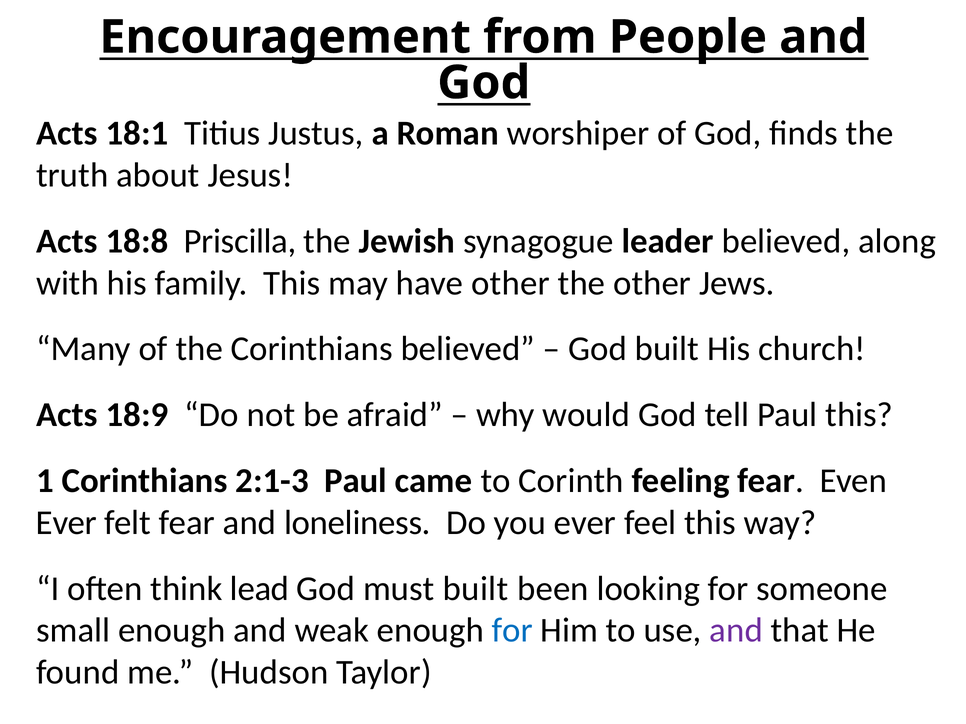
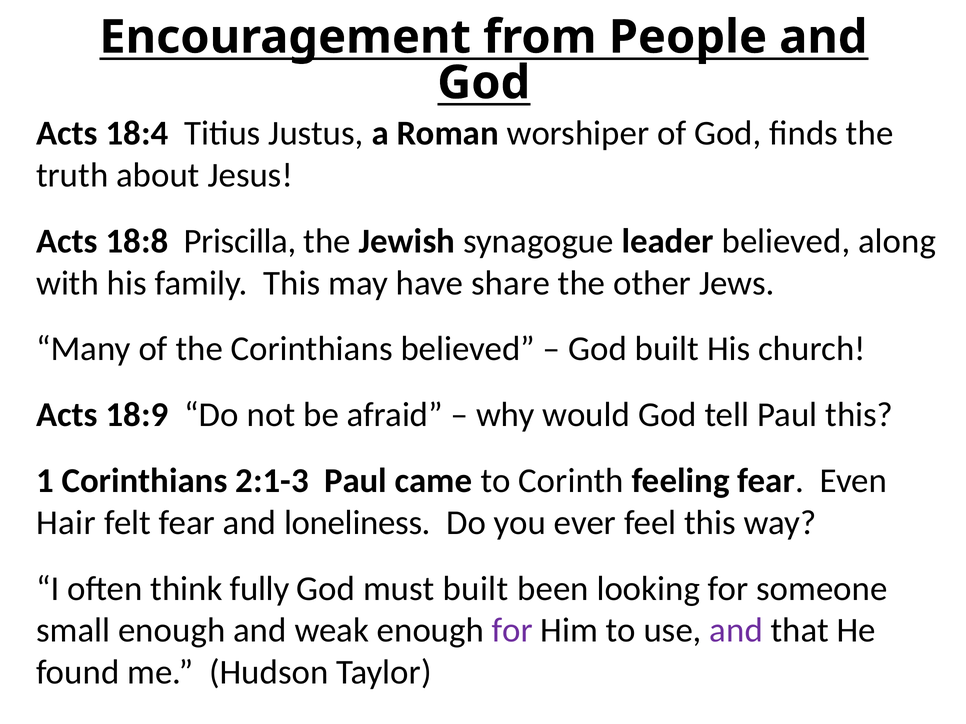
18:1: 18:1 -> 18:4 (137, 134)
have other: other -> share (510, 283)
Ever: Ever -> Hair (66, 523)
lead: lead -> fully (260, 589)
for colour: blue -> purple (512, 631)
